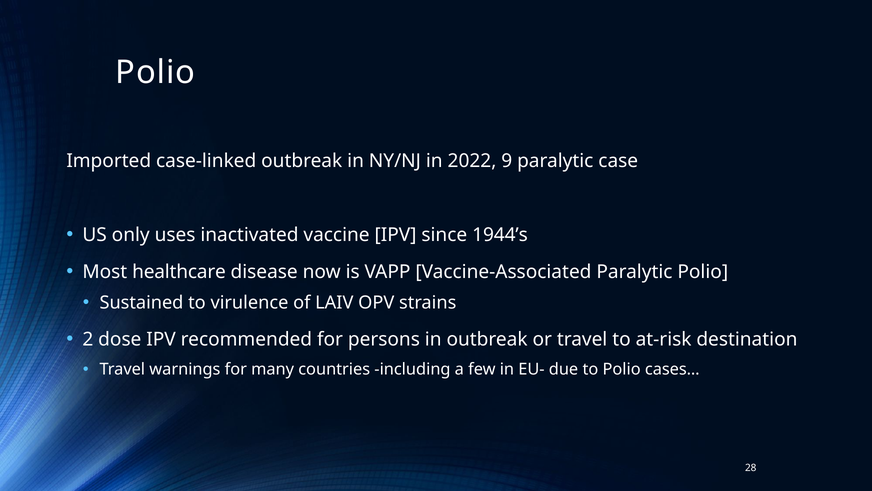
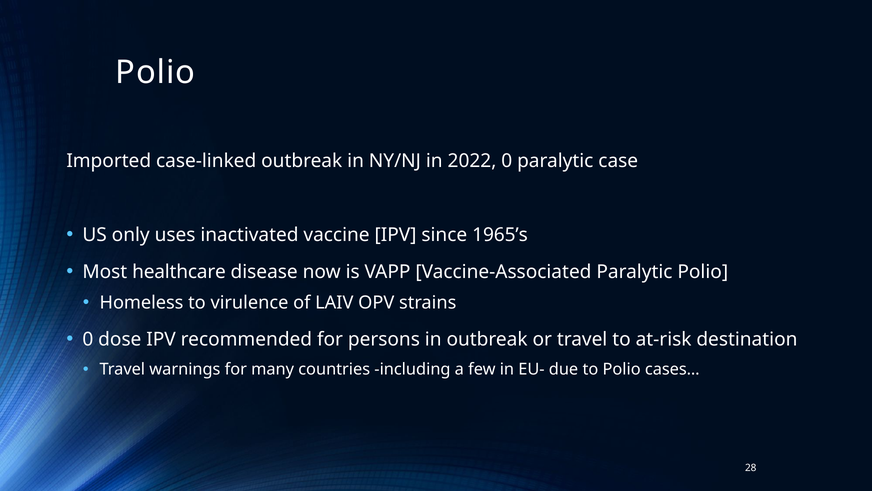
2022 9: 9 -> 0 (507, 161)
1944’s: 1944’s -> 1965’s (500, 235)
Sustained: Sustained -> Homeless (141, 303)
2: 2 -> 0 (88, 339)
